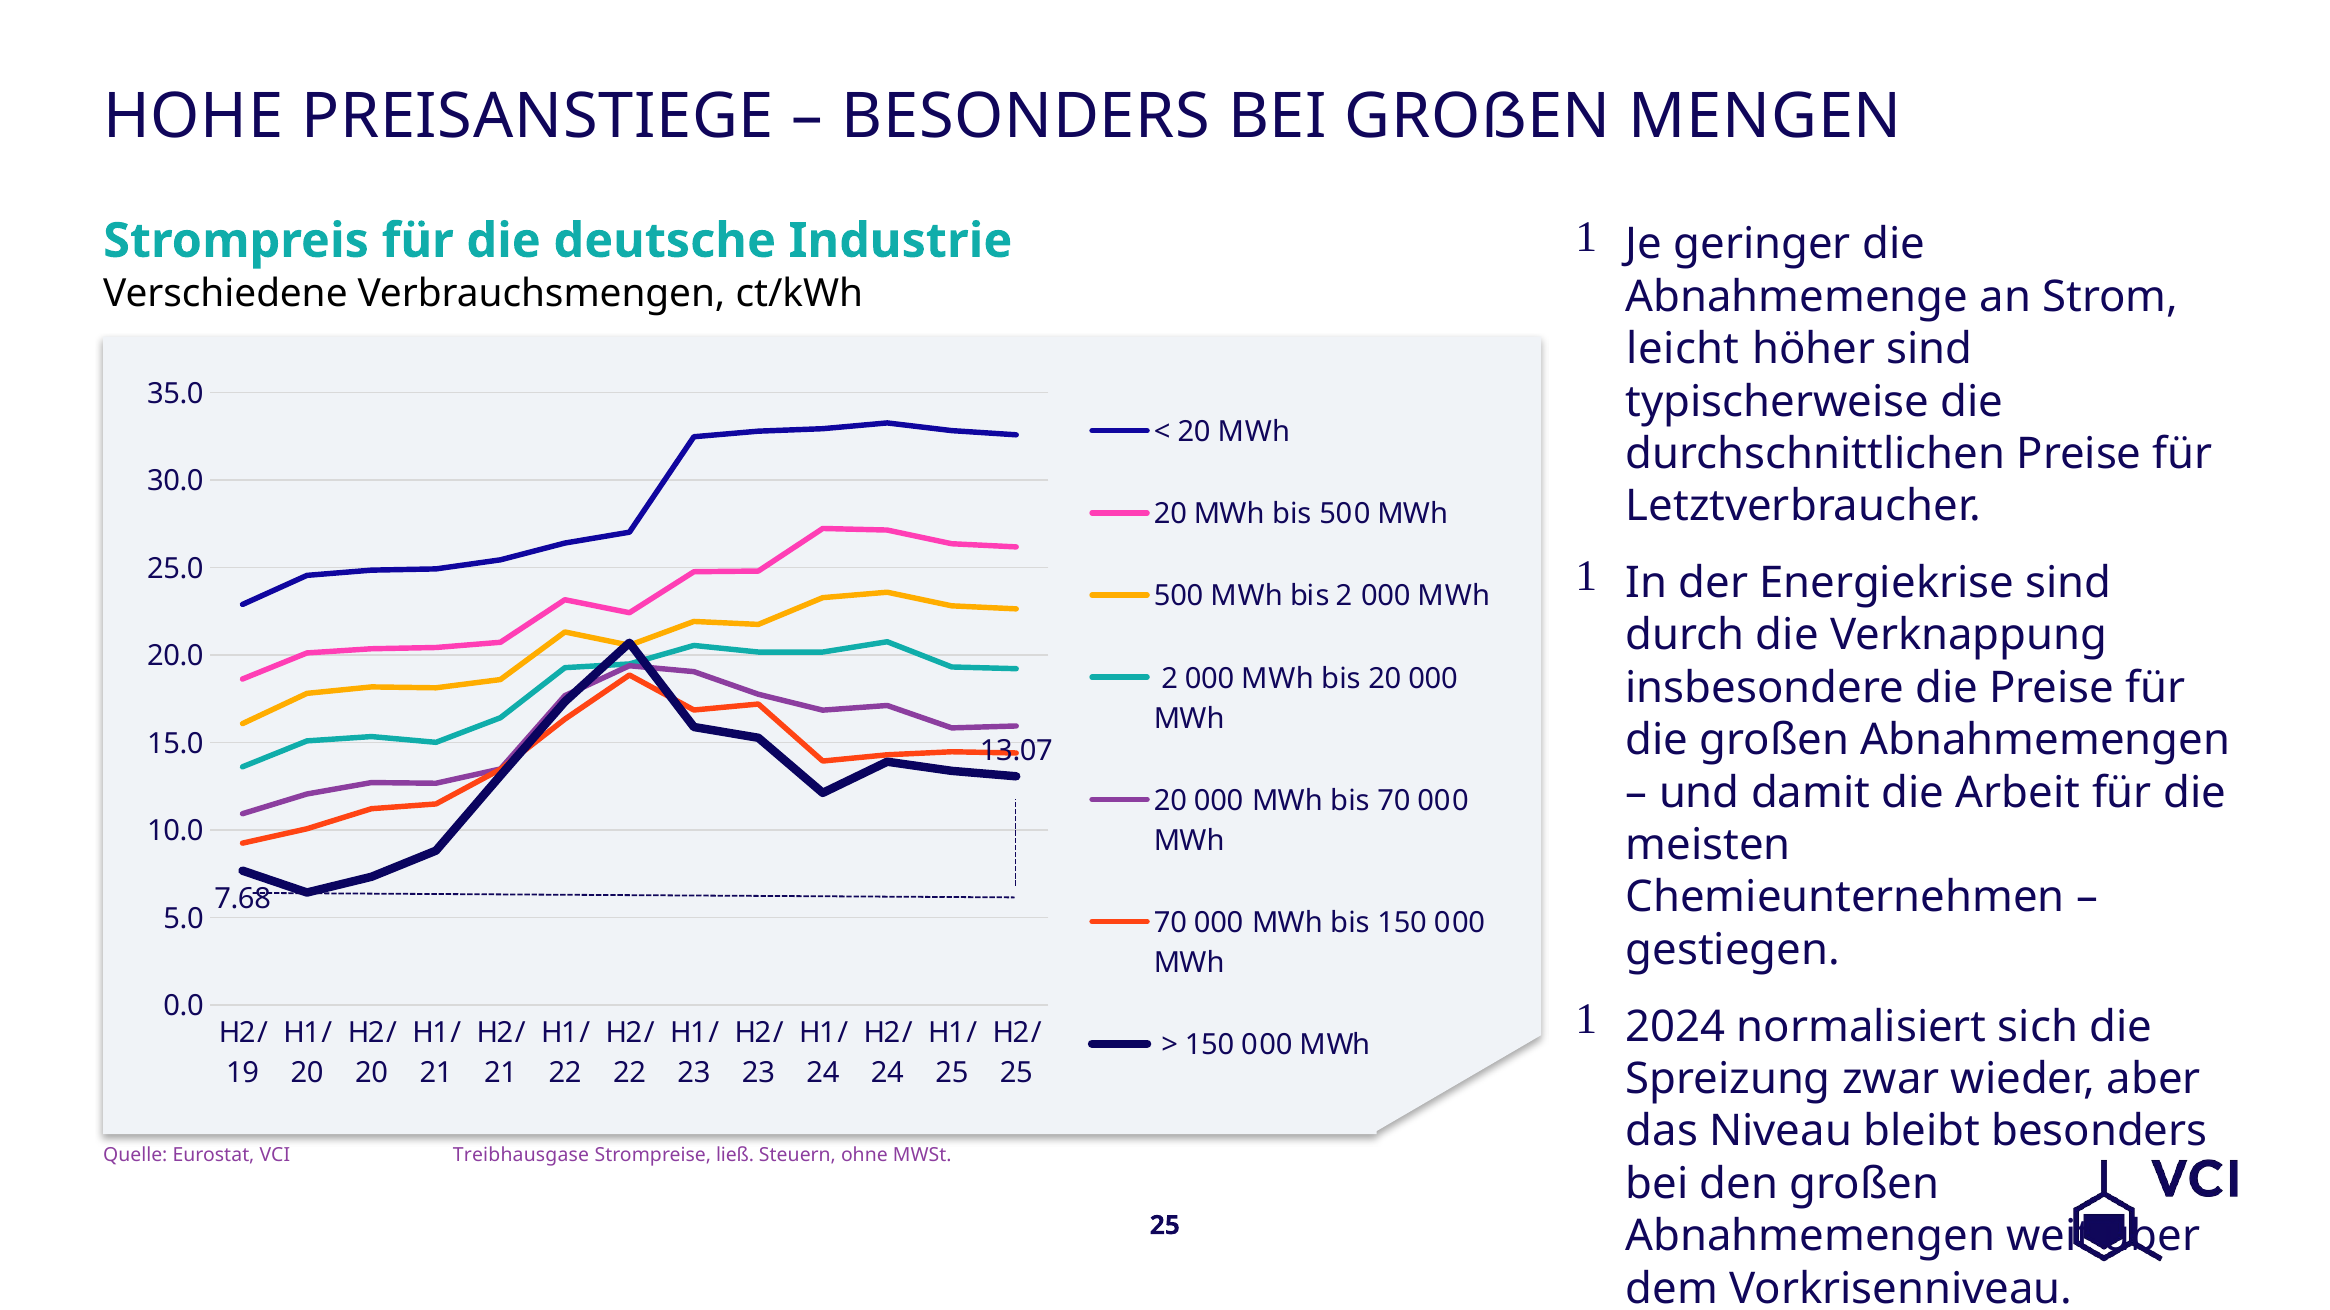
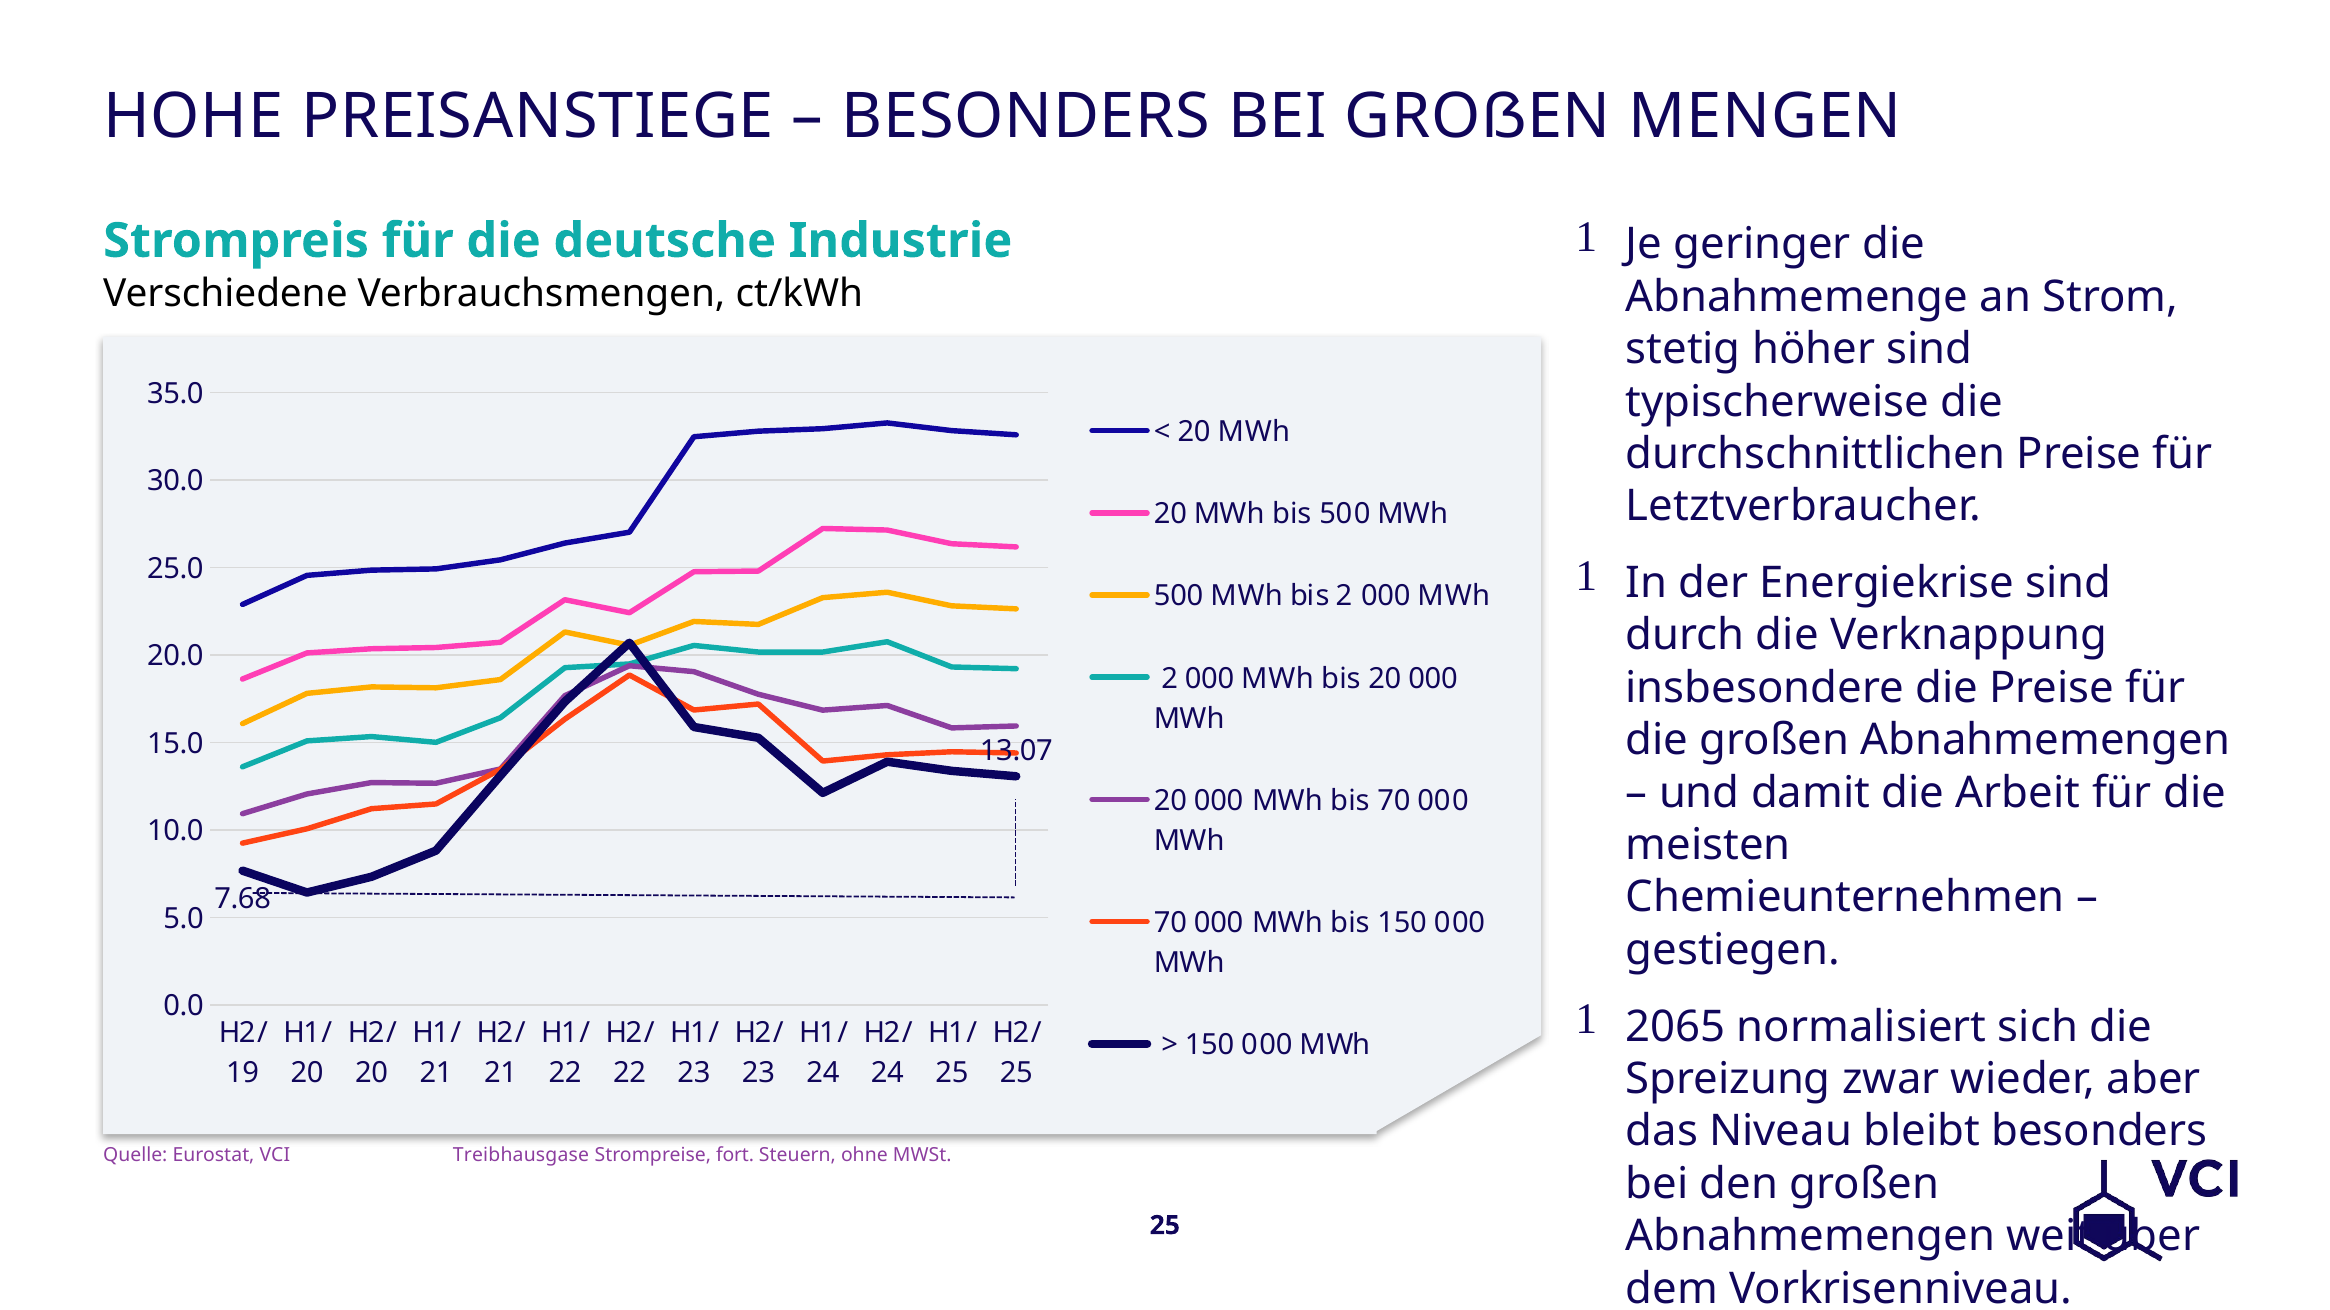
leicht: leicht -> stetig (1683, 349)
2024: 2024 -> 2065 (1676, 1027)
ließ: ließ -> fort (735, 1155)
